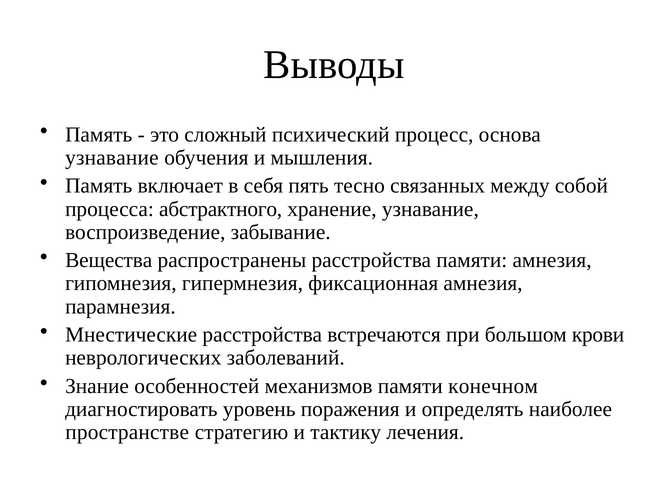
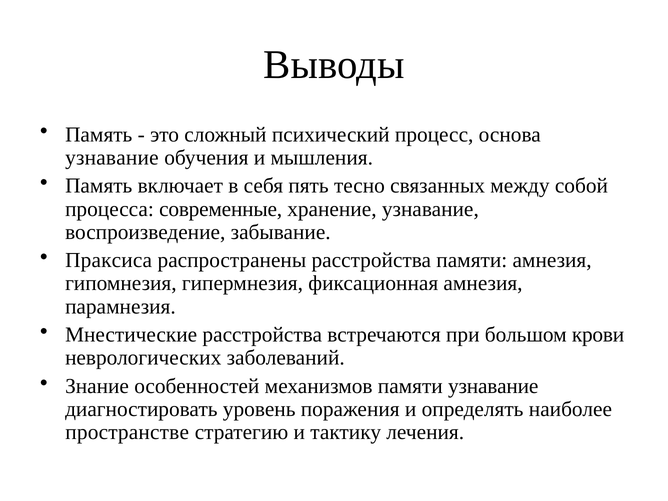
абстрактного: абстрактного -> современные (221, 209)
Вещества: Вещества -> Праксиса (109, 260)
памяти конечном: конечном -> узнавание (493, 386)
